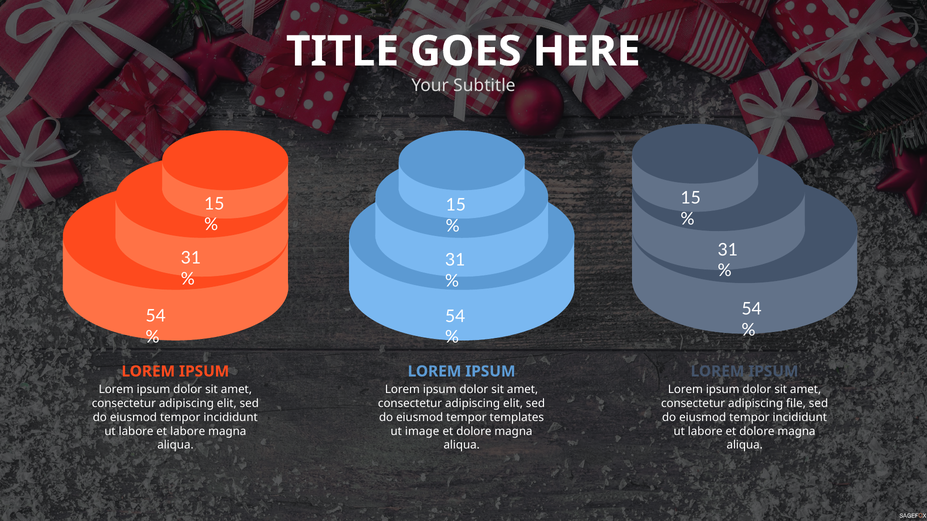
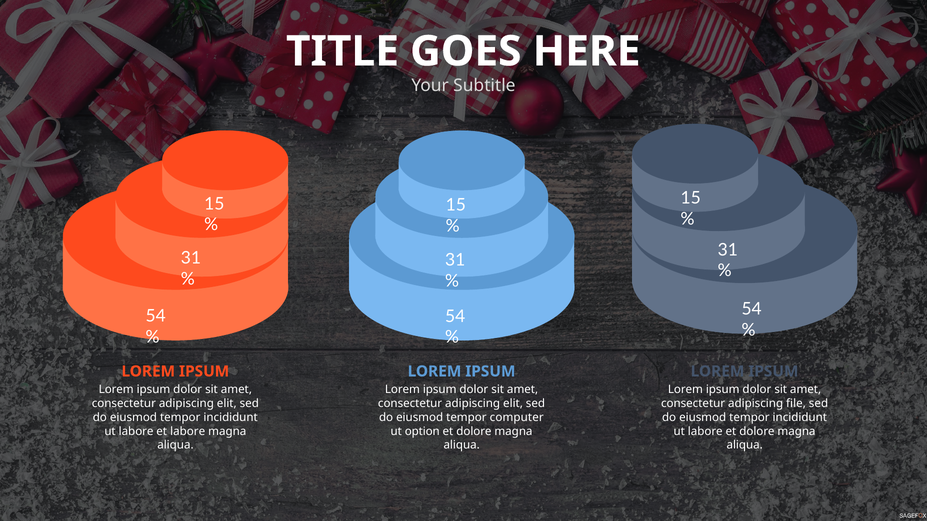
templates: templates -> computer (517, 418)
image: image -> option (422, 432)
